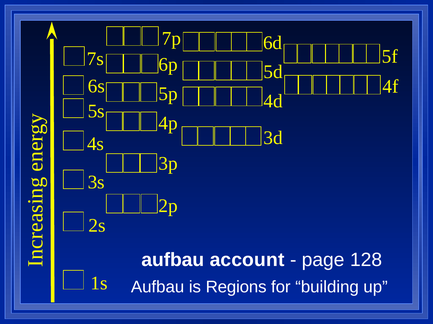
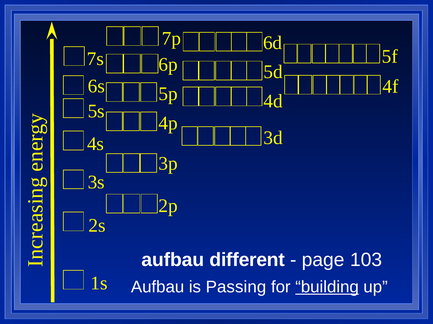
account: account -> different (247, 261)
128: 128 -> 103 (366, 261)
Regions: Regions -> Passing (236, 288)
building underline: none -> present (327, 288)
